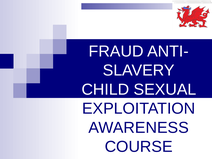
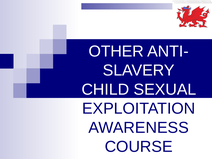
FRAUD: FRAUD -> OTHER (116, 51)
